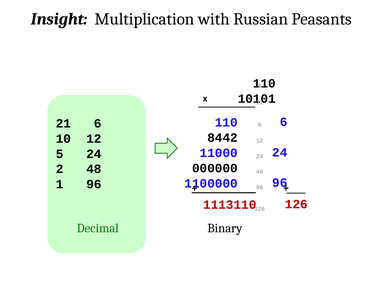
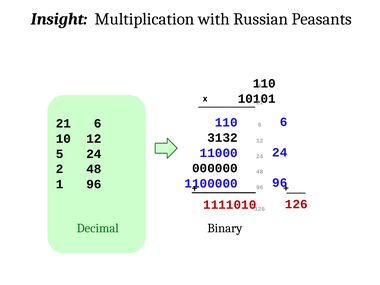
8442: 8442 -> 3132 (223, 138)
1113110: 1113110 -> 1111010 (230, 205)
